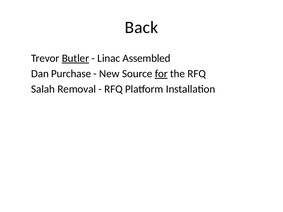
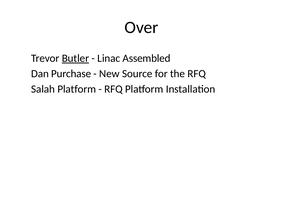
Back: Back -> Over (141, 27)
for underline: present -> none (161, 74)
Salah Removal: Removal -> Platform (77, 89)
